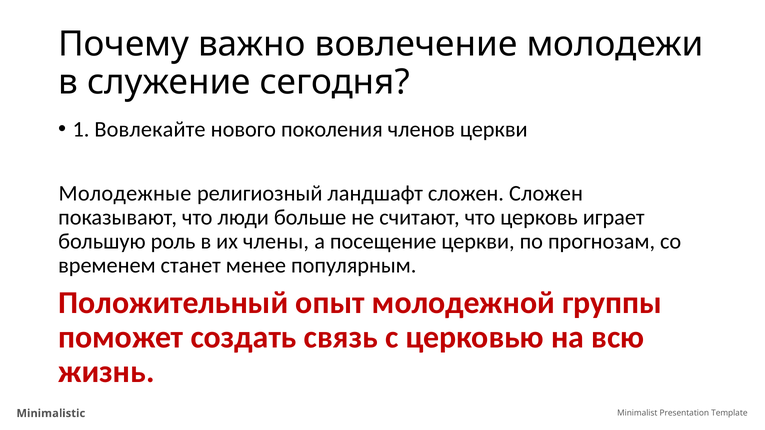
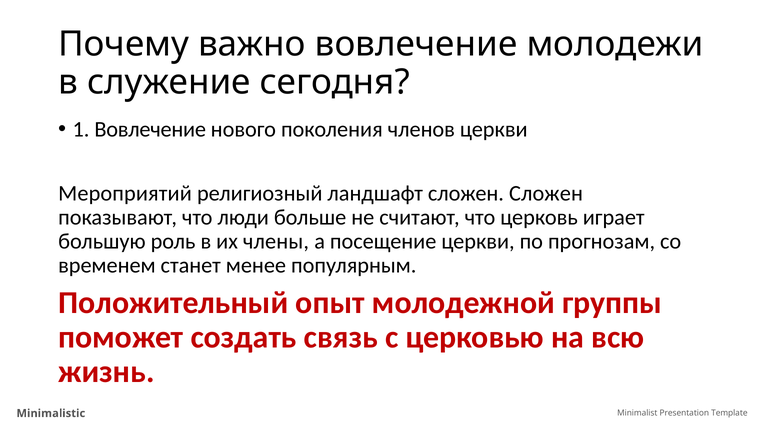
1 Вовлекайте: Вовлекайте -> Вовлечение (150, 129)
Молодежные: Молодежные -> Мероприятий (125, 193)
